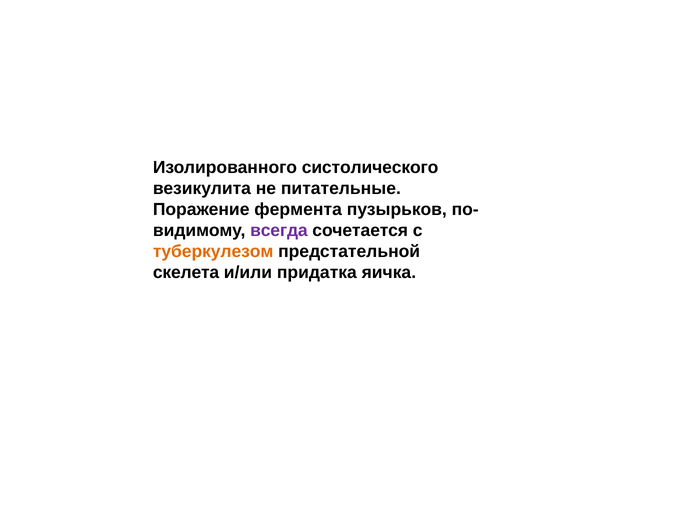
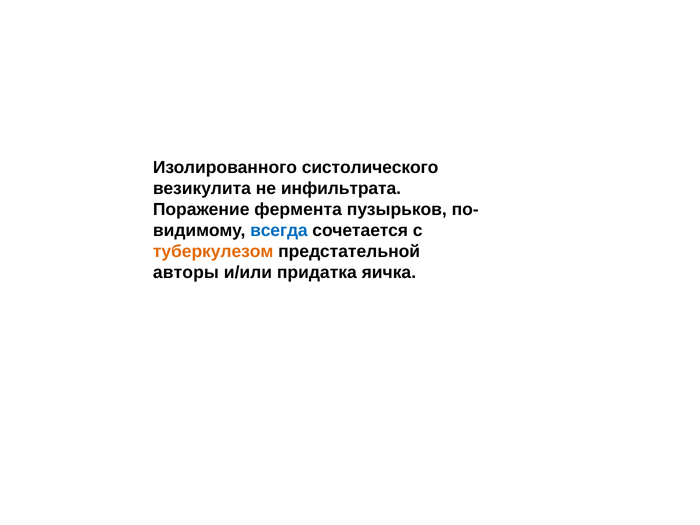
питательные: питательные -> инфильтрата (341, 188)
всегда colour: purple -> blue (279, 230)
скелета: скелета -> авторы (186, 272)
